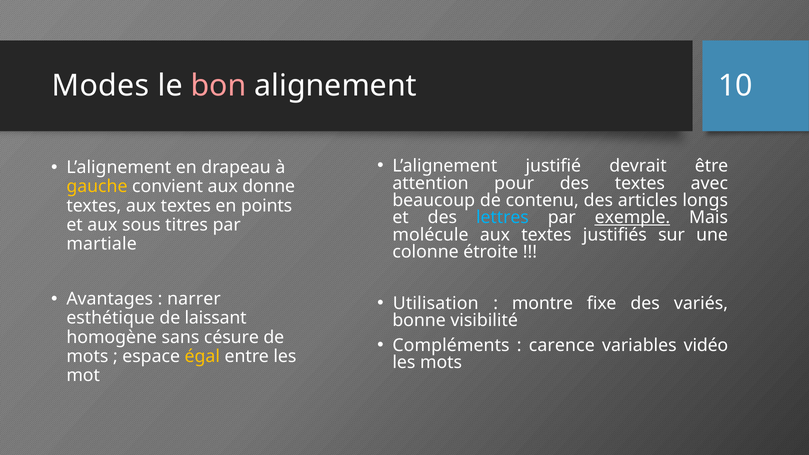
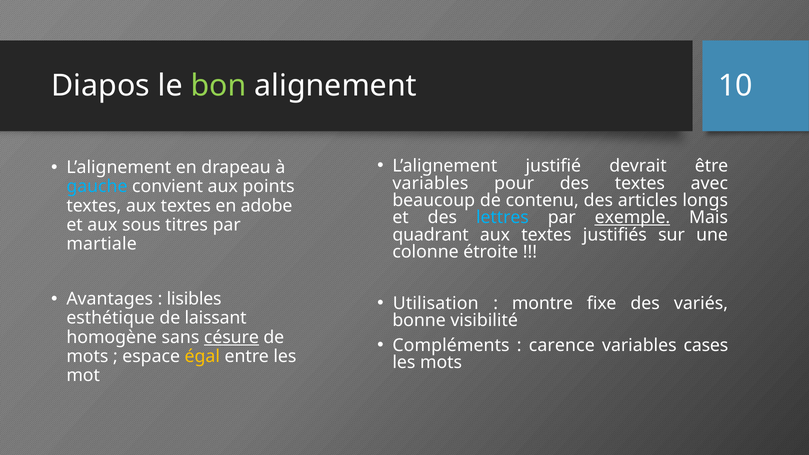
Modes: Modes -> Diapos (101, 86)
bon colour: pink -> light green (219, 86)
attention: attention -> variables (430, 183)
gauche colour: yellow -> light blue (97, 187)
donne: donne -> points (269, 187)
points: points -> adobe (267, 206)
molécule: molécule -> quadrant (431, 235)
narrer: narrer -> lisibles (194, 299)
césure underline: none -> present (231, 337)
vidéo: vidéo -> cases (706, 345)
